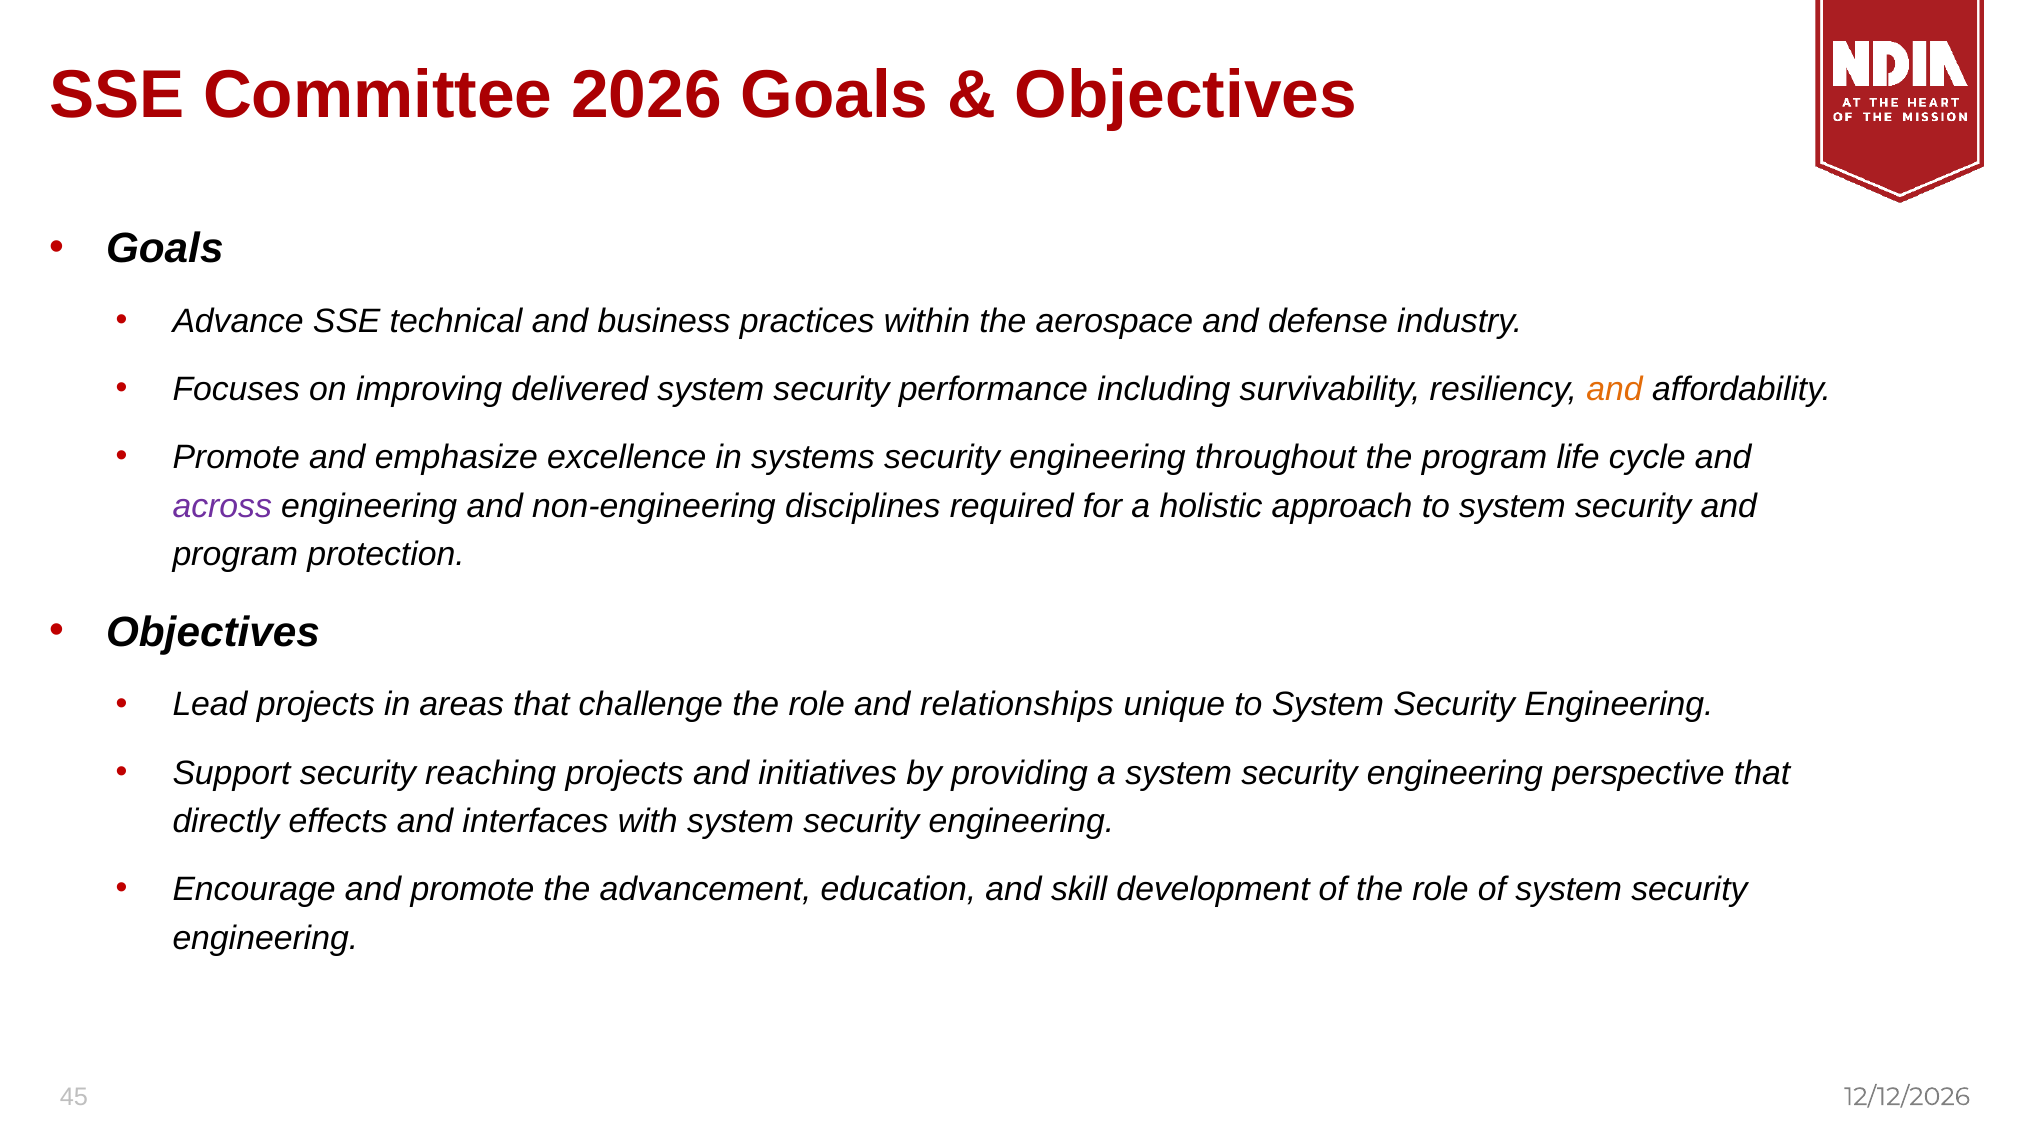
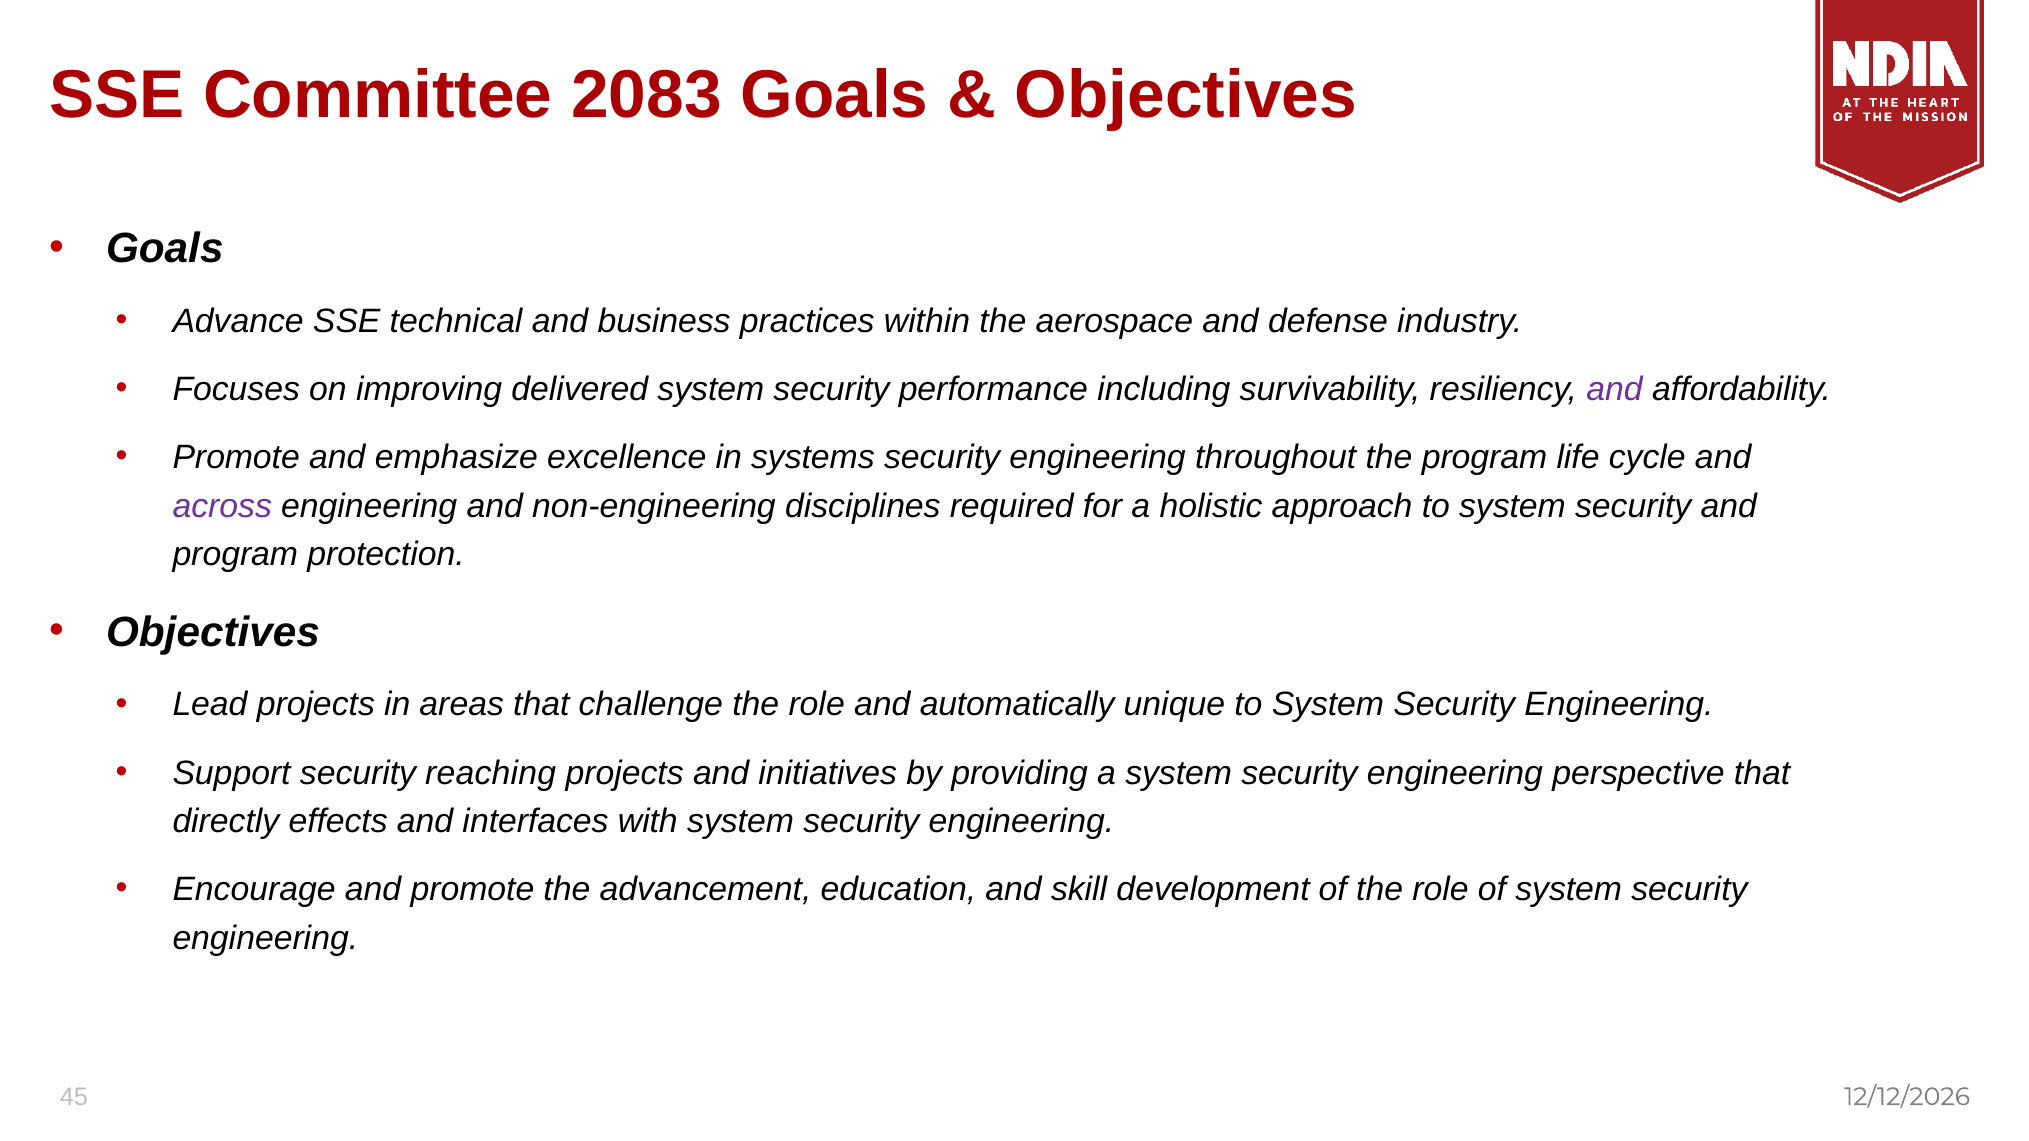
2026: 2026 -> 2083 (647, 95)
and colour: orange -> purple (1615, 390)
relationships: relationships -> automatically (1017, 705)
